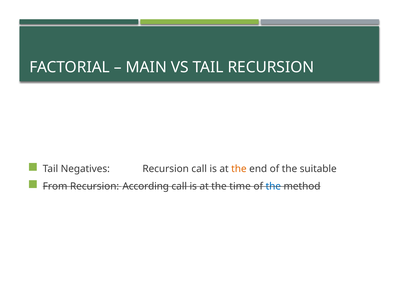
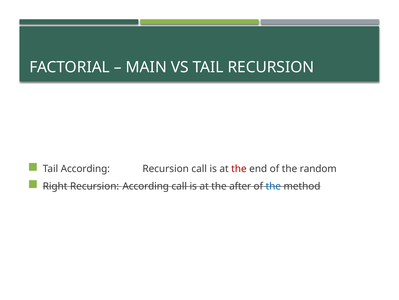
Tail Negatives: Negatives -> According (85, 168)
the colour: orange -> red (239, 168)
suitable: suitable -> random (318, 168)
From: From -> Right (55, 186)
time: time -> after (240, 186)
